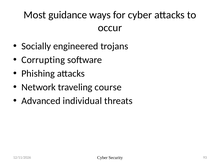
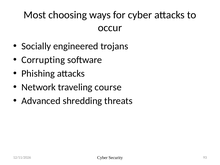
guidance: guidance -> choosing (68, 15)
individual: individual -> shredding (82, 101)
